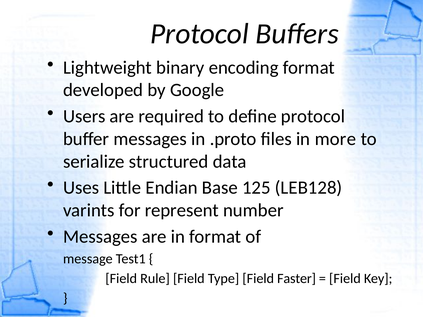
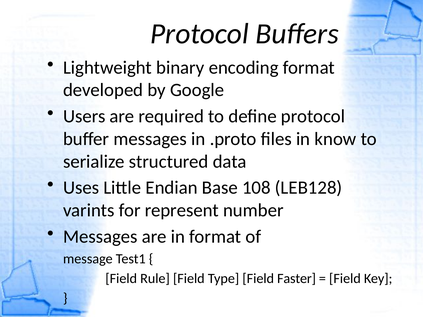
more: more -> know (335, 139)
125: 125 -> 108 (256, 188)
